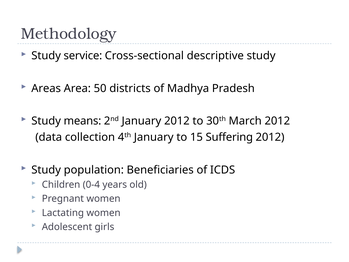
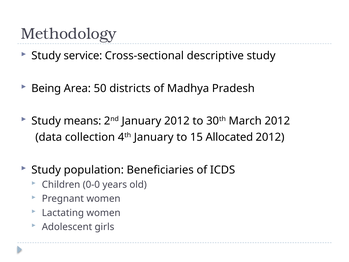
Areas: Areas -> Being (46, 88)
Suffering: Suffering -> Allocated (229, 137)
0-4: 0-4 -> 0-0 (91, 185)
